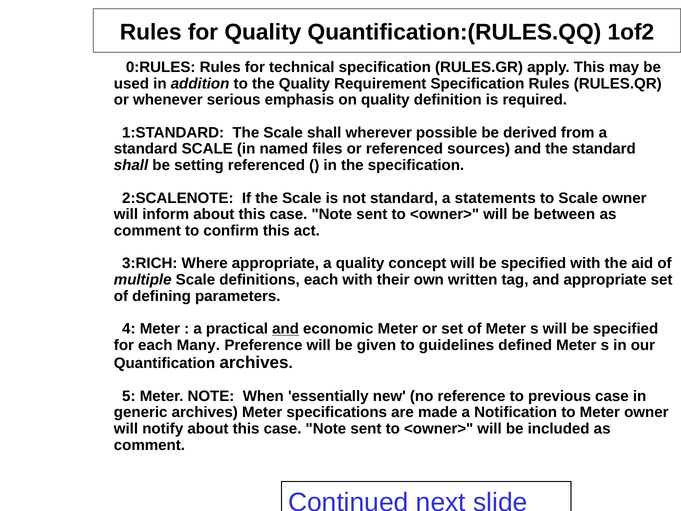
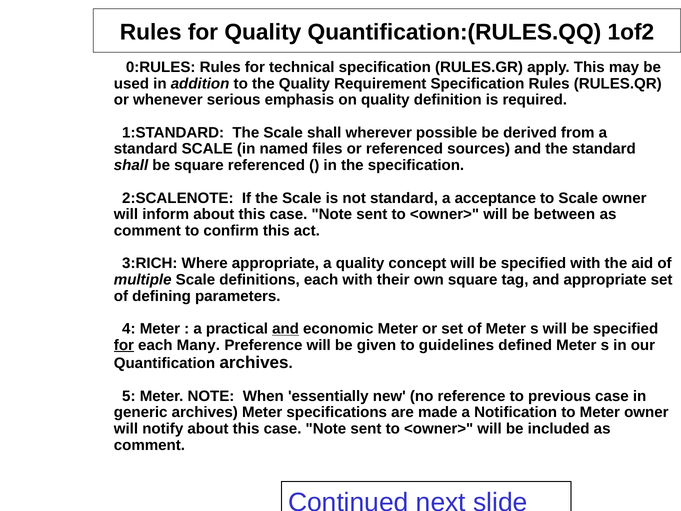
be setting: setting -> square (199, 165)
statements: statements -> acceptance (495, 198)
own written: written -> square (473, 280)
for underline: none -> present (124, 345)
